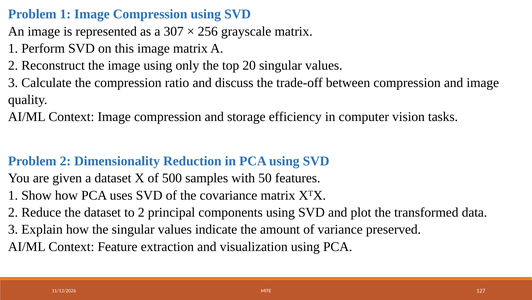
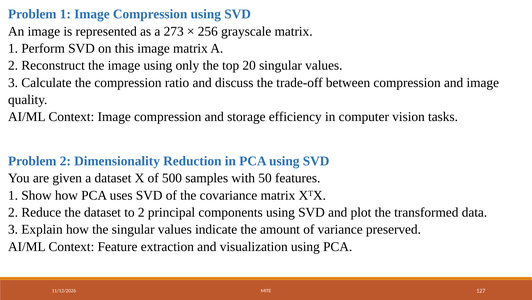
307: 307 -> 273 (174, 31)
